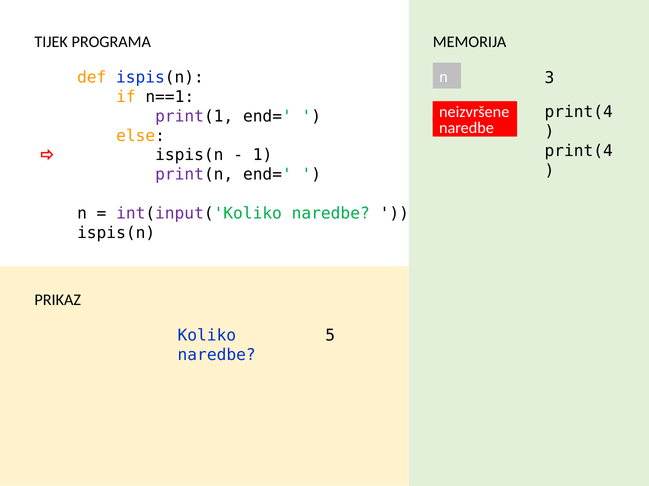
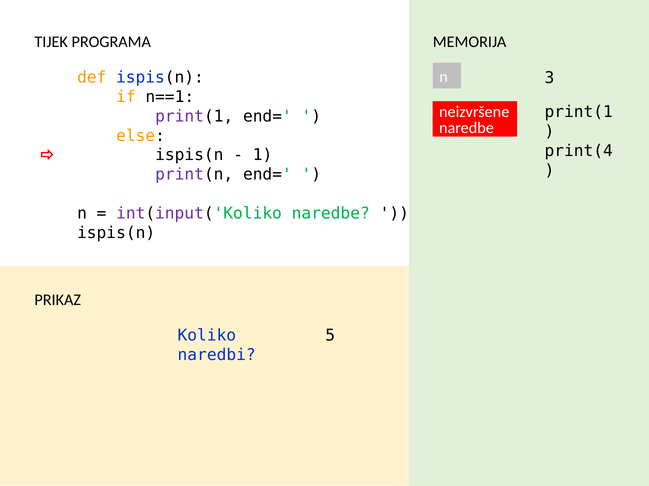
print(4: print(4 -> print(1 (579, 112)
naredbe: naredbe -> naredbi (217, 355)
